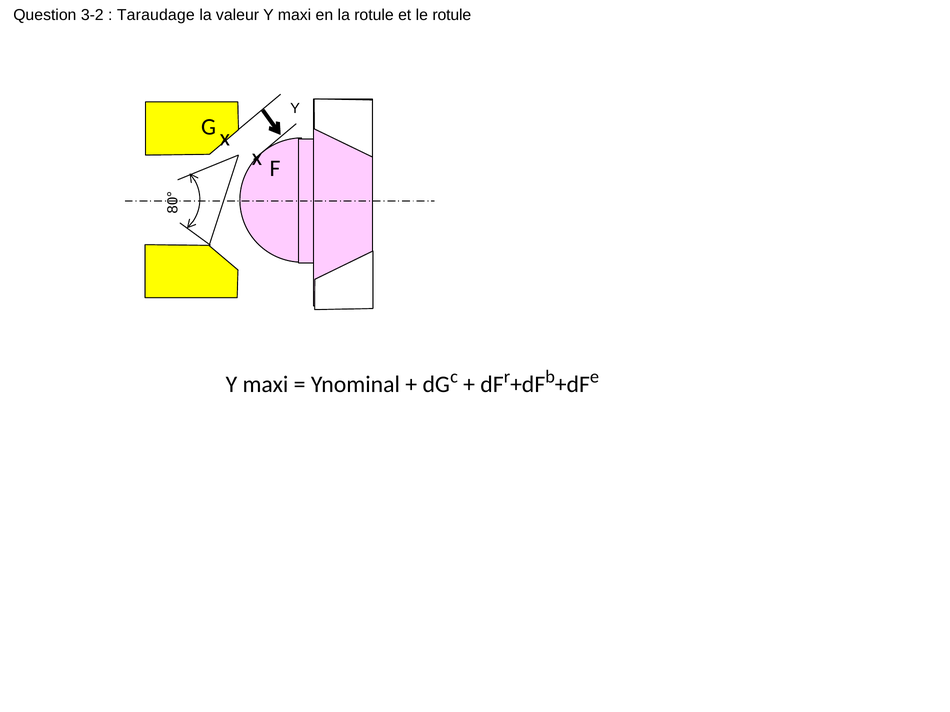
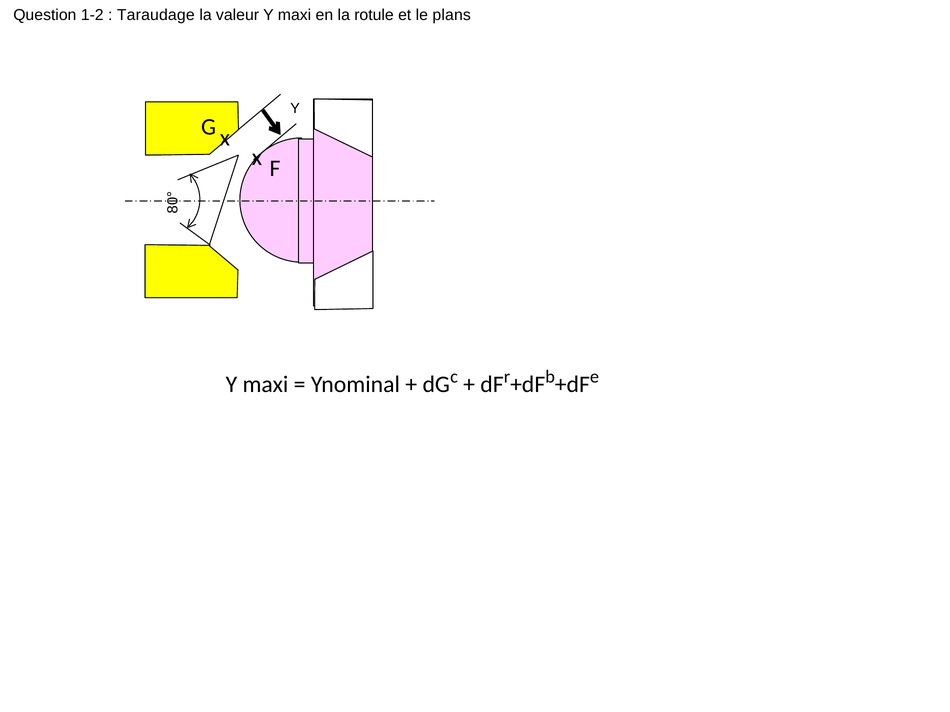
3-2: 3-2 -> 1-2 (92, 15)
le rotule: rotule -> plans (452, 15)
